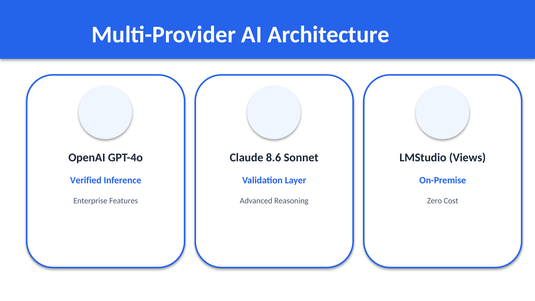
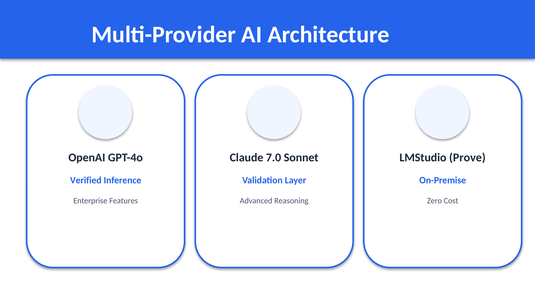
8.6: 8.6 -> 7.0 (274, 158)
Views: Views -> Prove (467, 158)
